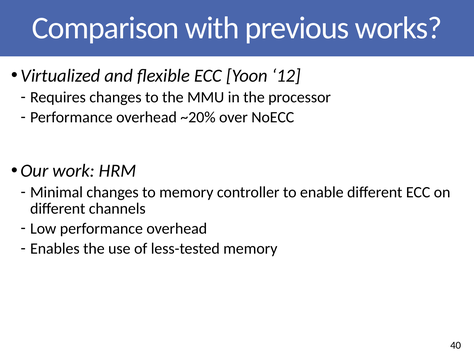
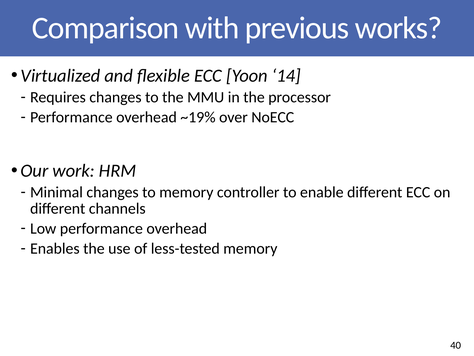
12: 12 -> 14 (286, 76)
~20%: ~20% -> ~19% (198, 117)
